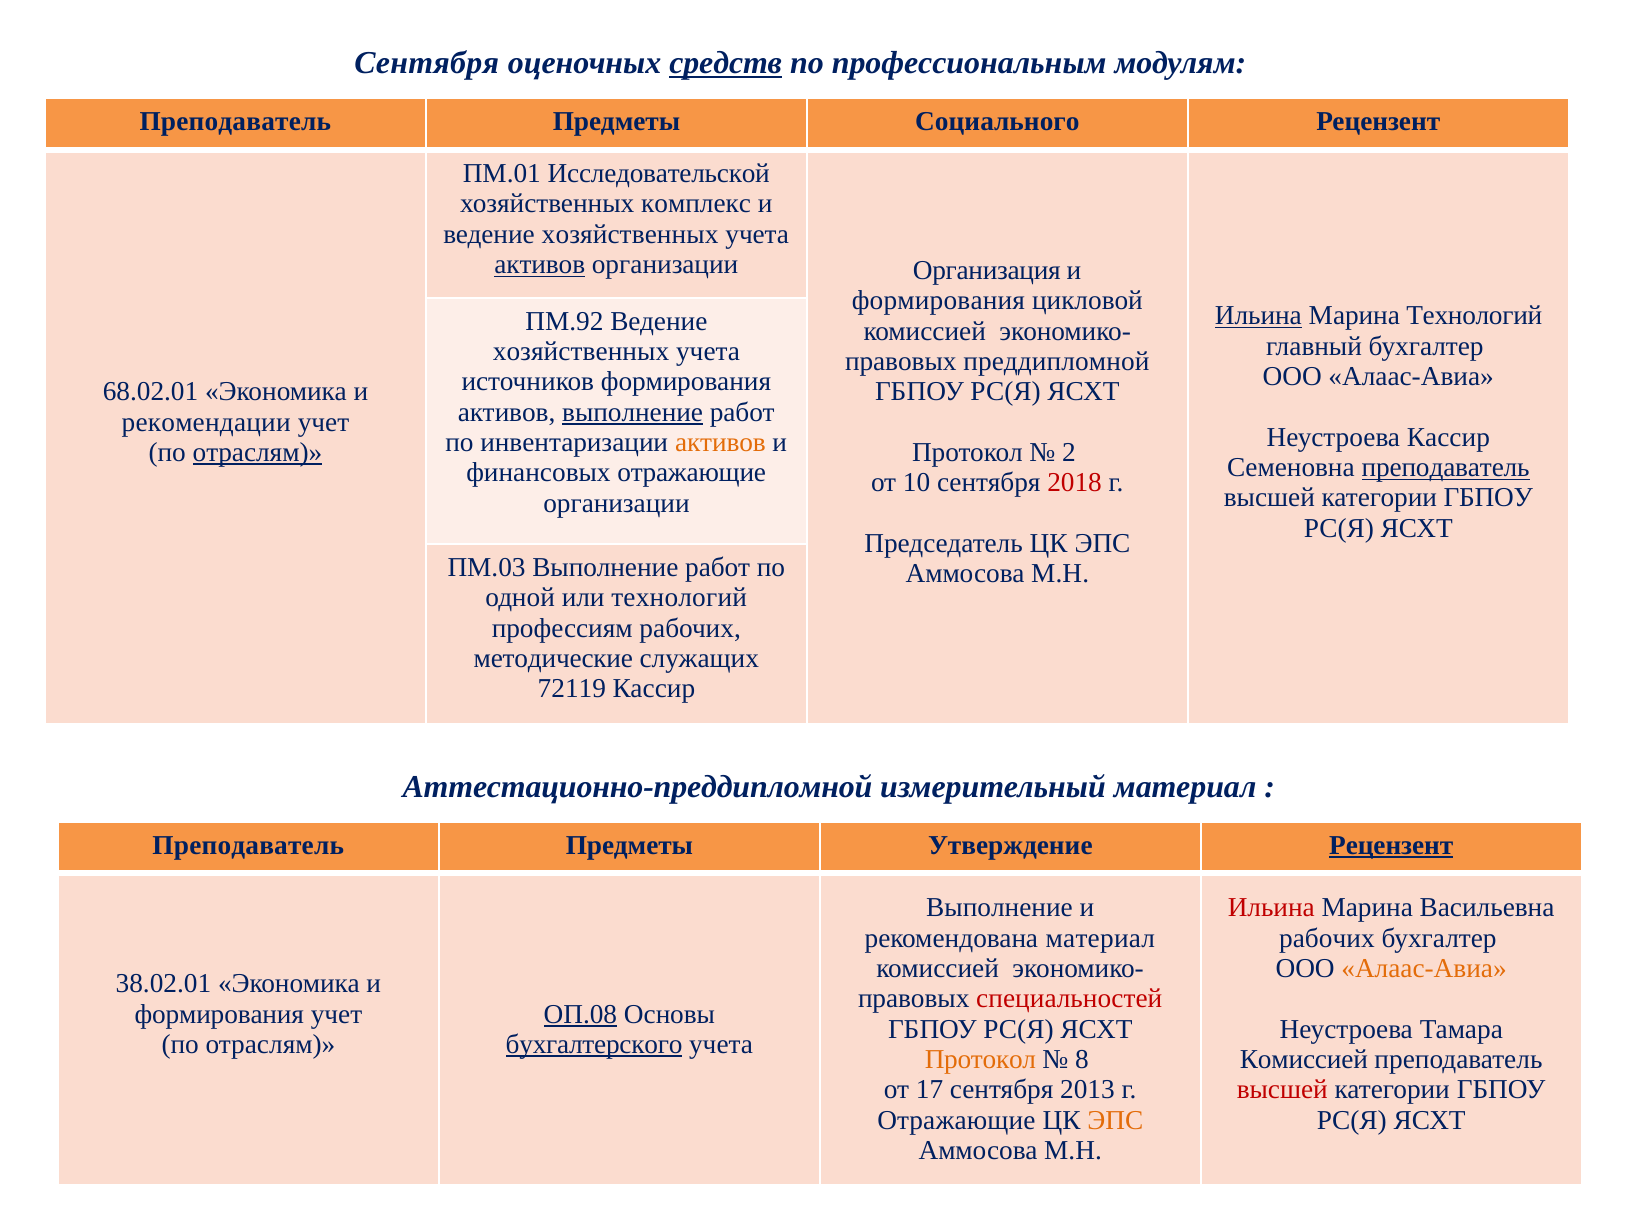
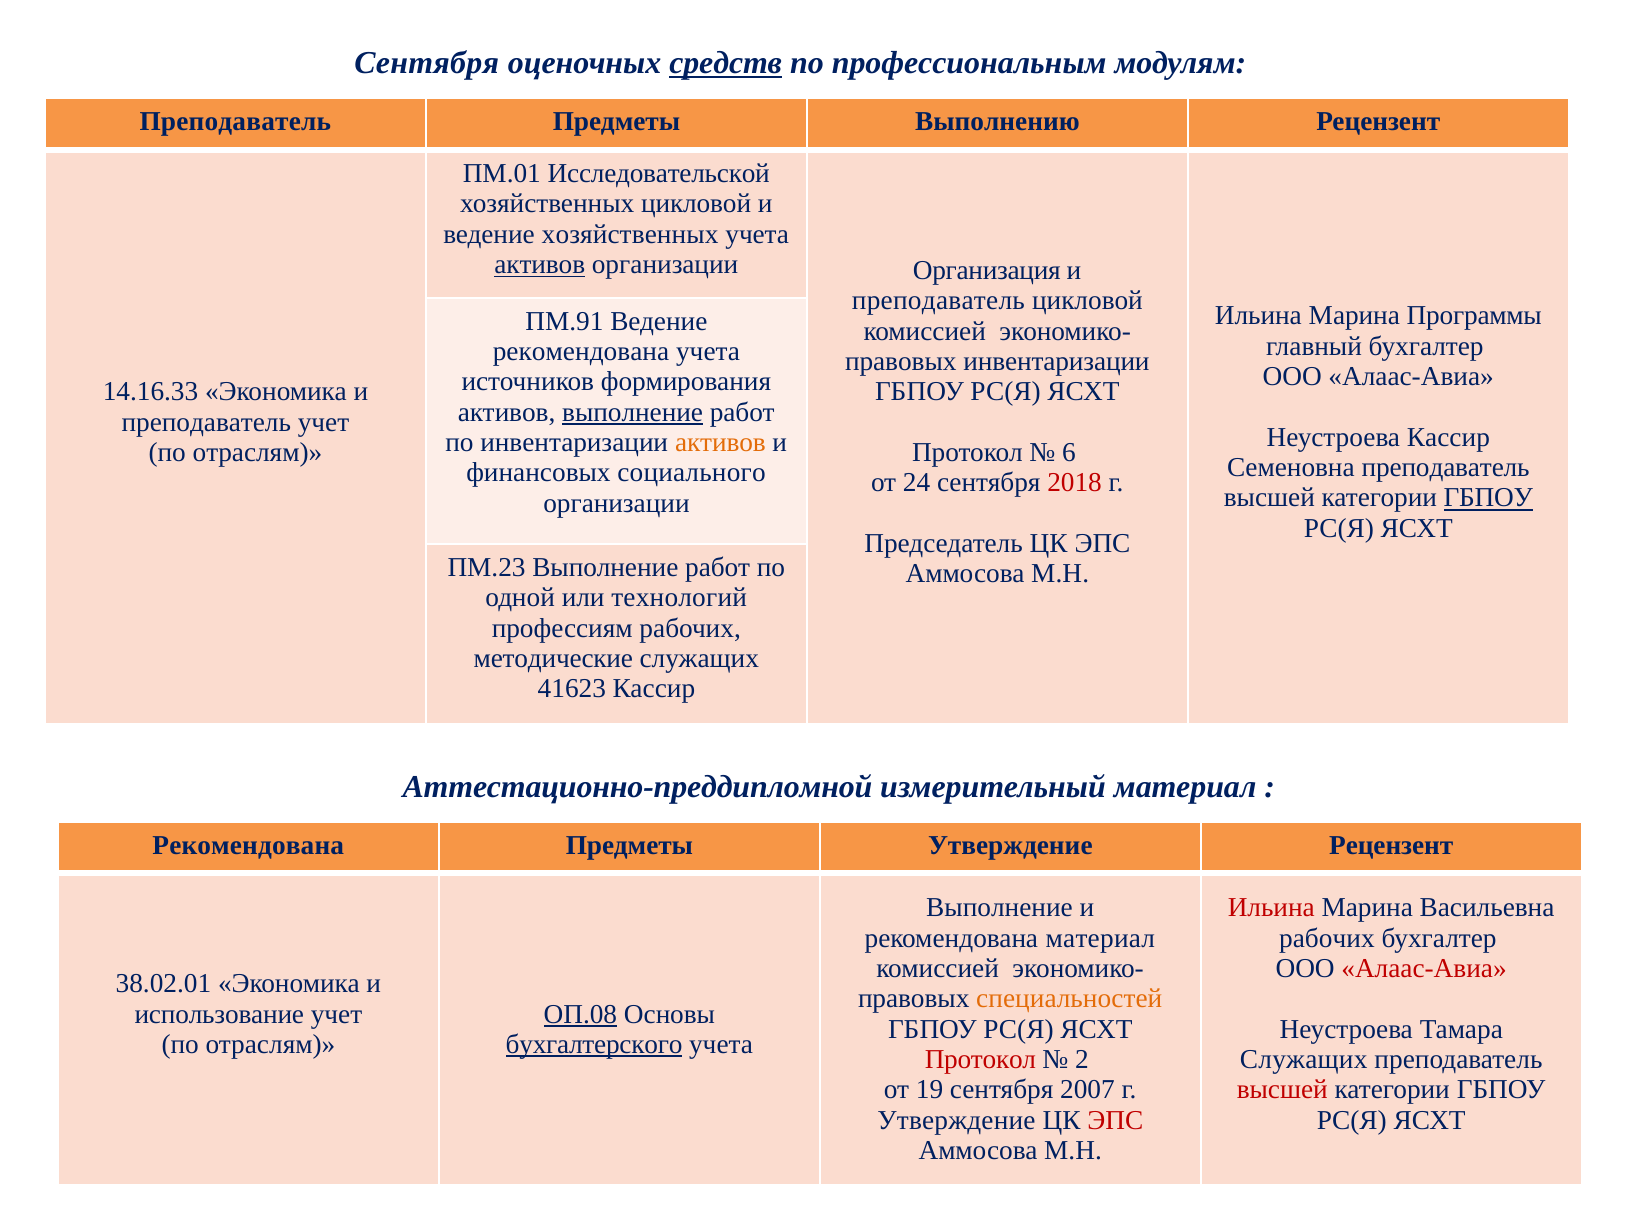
Социального: Социального -> Выполнению (997, 122)
хозяйственных комплекс: комплекс -> цикловой (696, 204)
формирования: формирования -> преподаватель (938, 301)
Ильина underline: present -> none (1258, 316)
Марина Технологий: Технологий -> Программы (1474, 316)
ПМ.92: ПМ.92 -> ПМ.91 (564, 321)
хозяйственных: хозяйственных -> рекомендована (581, 352)
преддипломной: преддипломной -> инвентаризации (1056, 361)
68.02.01: 68.02.01 -> 14.16.33 (151, 392)
рекомендации: рекомендации -> преподаватель (206, 422)
отраслям underline: present -> none (257, 452)
2: 2 -> 6 (1069, 452)
преподаватель underline: present -> none (1446, 468)
финансовых отражающие: отражающие -> социального (692, 473)
10: 10 -> 24 (917, 483)
ГБПОУ underline: none -> present (1488, 498)
ПМ.03: ПМ.03 -> ПМ.23 (487, 567)
72119: 72119 -> 41623 (572, 689)
Преподаватель: Преподаватель -> Рекомендована (248, 845)
Рецензент underline: present -> none (1391, 845)
Алаас-Авиа colour: orange -> red (1424, 969)
специальностей colour: red -> orange (1069, 999)
формирования: формирования -> использование (219, 1014)
Протокол colour: orange -> red (980, 1060)
8: 8 -> 2 (1082, 1060)
Комиссией: Комиссией -> Служащих (1304, 1060)
17: 17 -> 19 (930, 1090)
2013: 2013 -> 2007 (1087, 1090)
Отражающие: Отражающие -> Утверждение (956, 1120)
ЭПС colour: orange -> red (1115, 1120)
